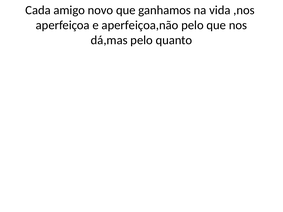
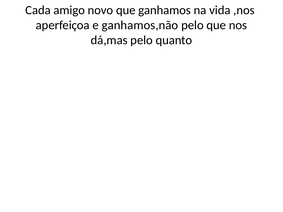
aperfeiçoa,não: aperfeiçoa,não -> ganhamos,não (140, 25)
